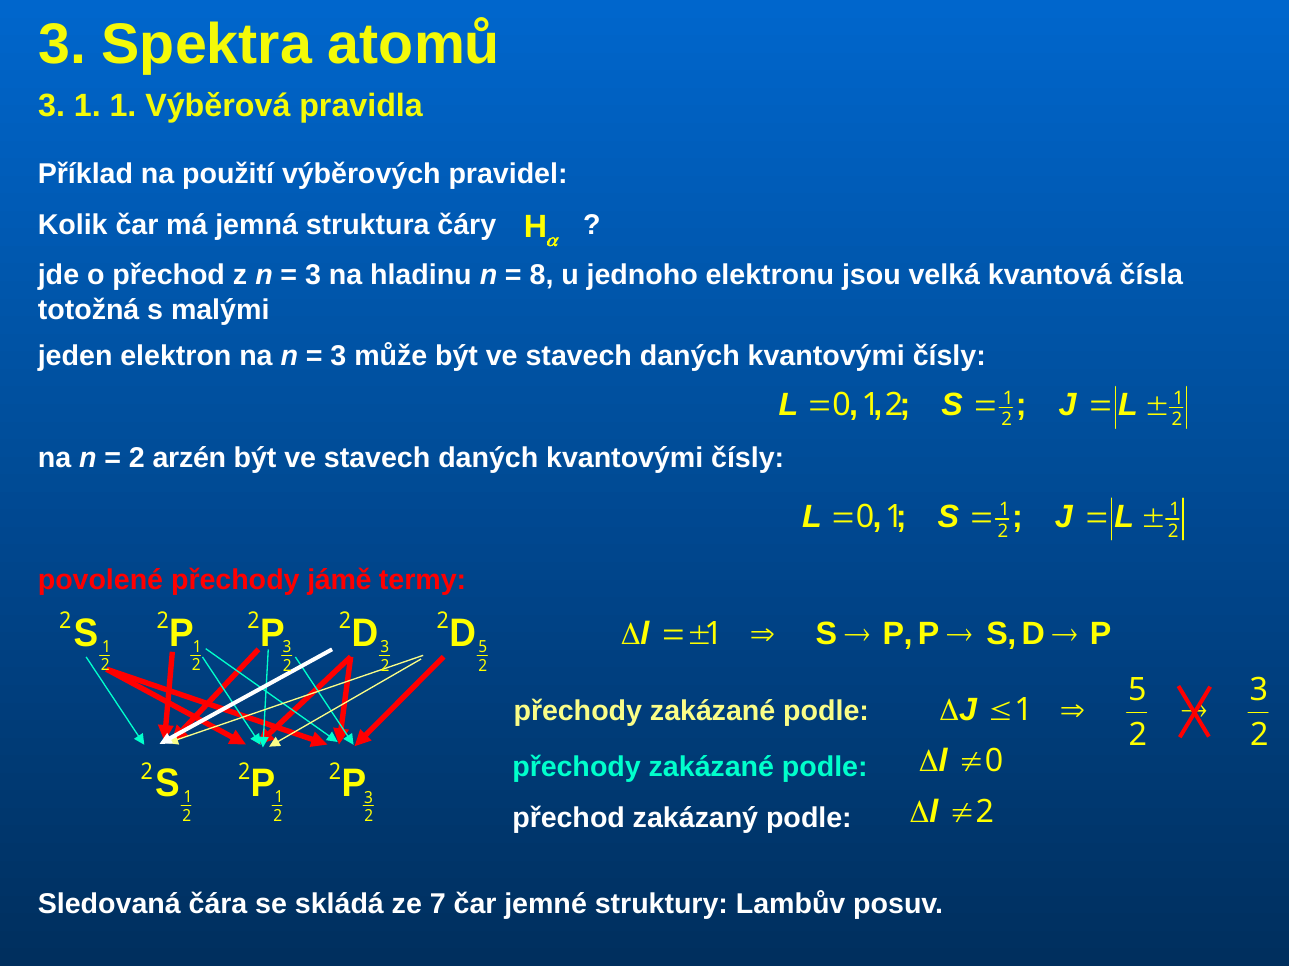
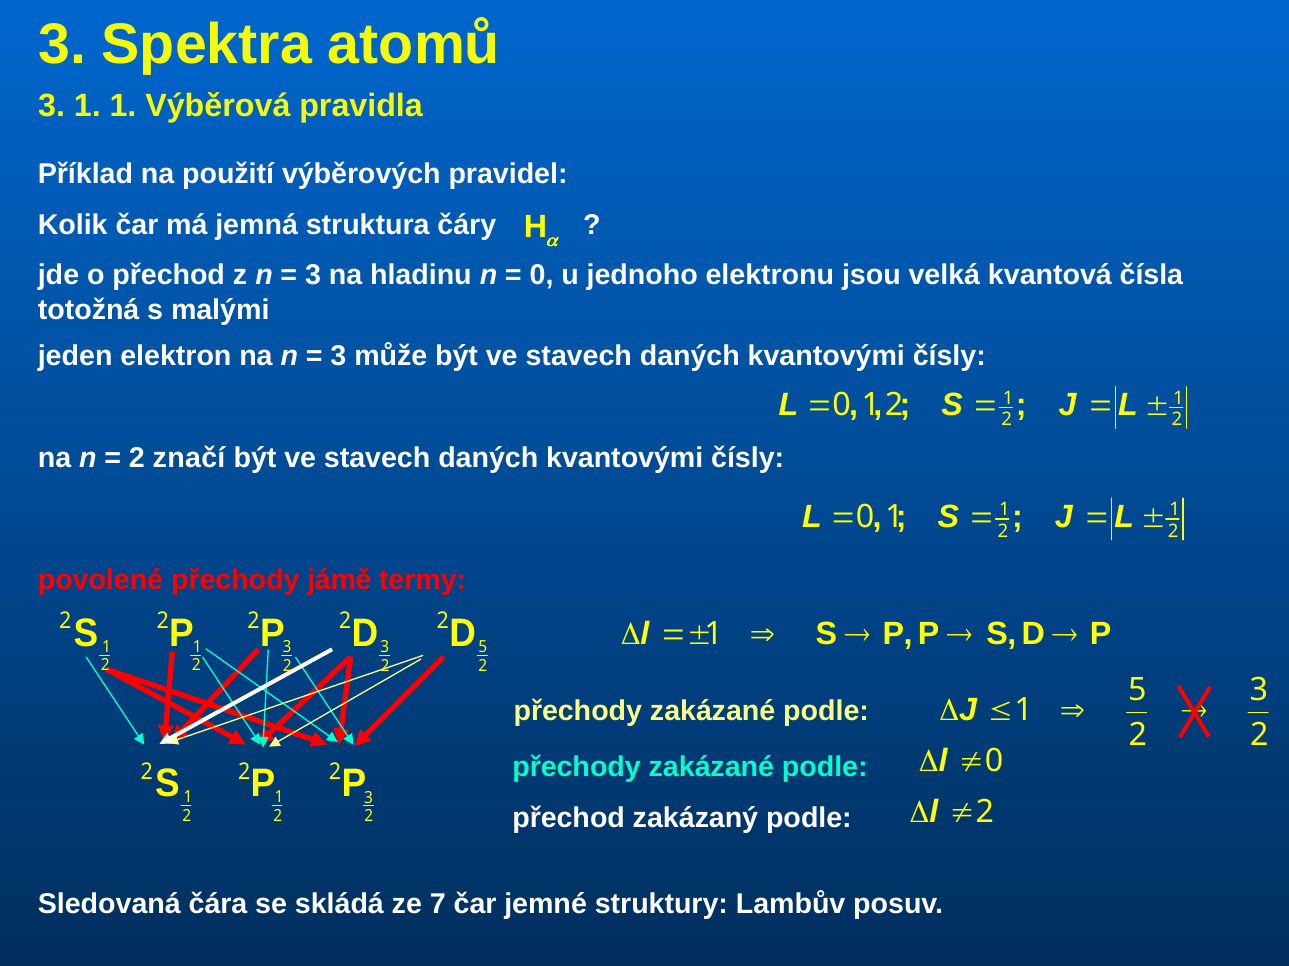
8: 8 -> 0 (542, 276)
arzén: arzén -> značí (189, 458)
